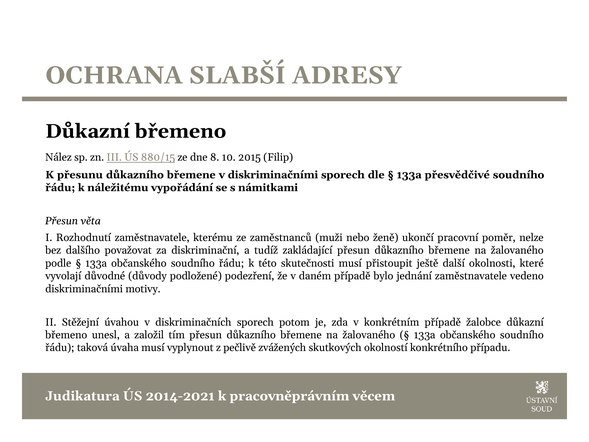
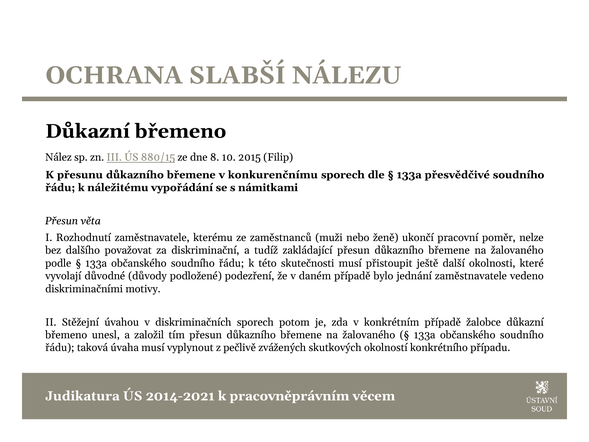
ADRESY: ADRESY -> NÁLEZU (347, 75)
v diskriminačními: diskriminačními -> konkurenčnímu (273, 175)
